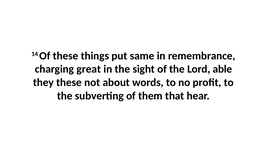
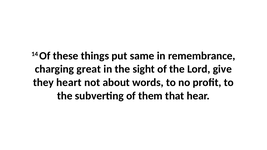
able: able -> give (222, 69)
they these: these -> heart (69, 83)
